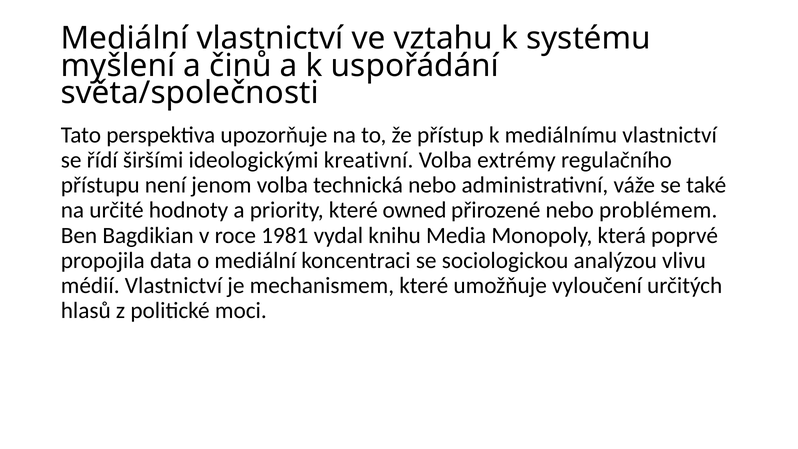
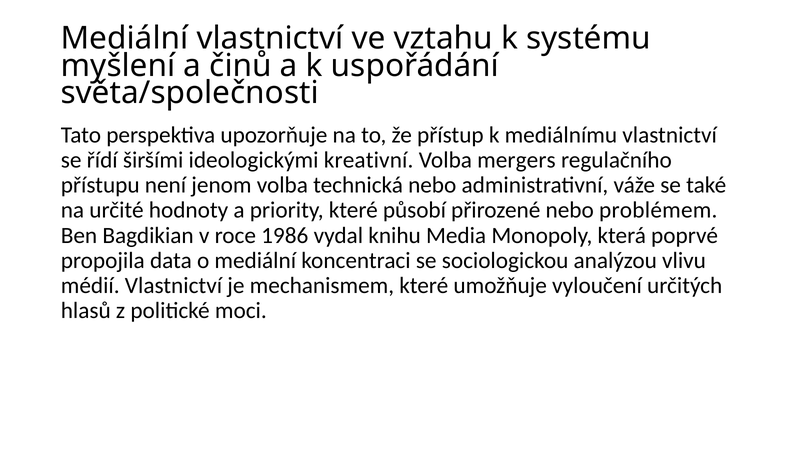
extrémy: extrémy -> mergers (516, 160)
owned: owned -> působí (414, 210)
1981: 1981 -> 1986 (285, 235)
